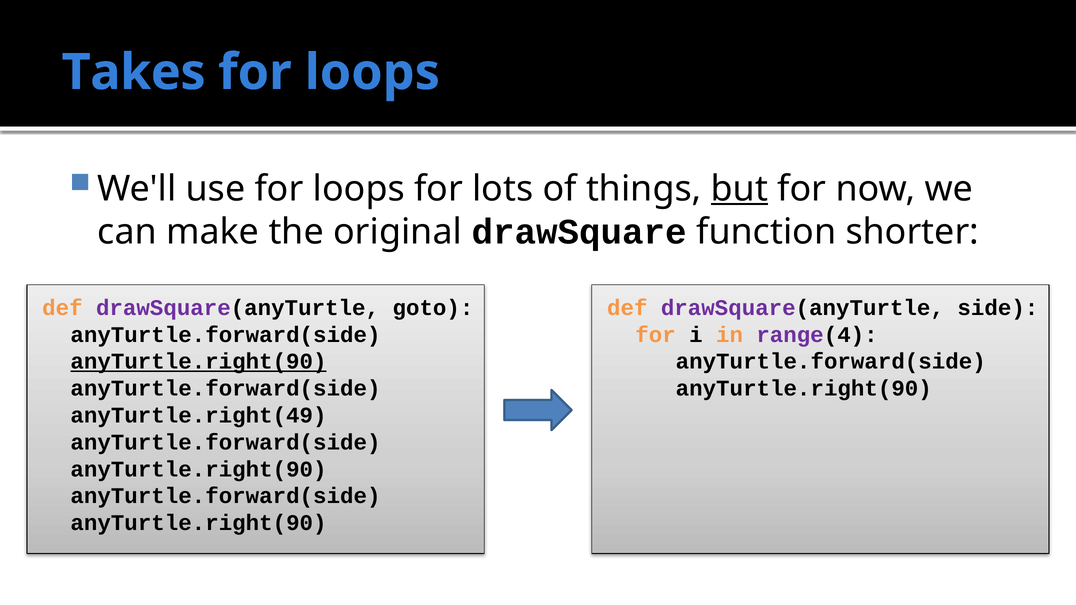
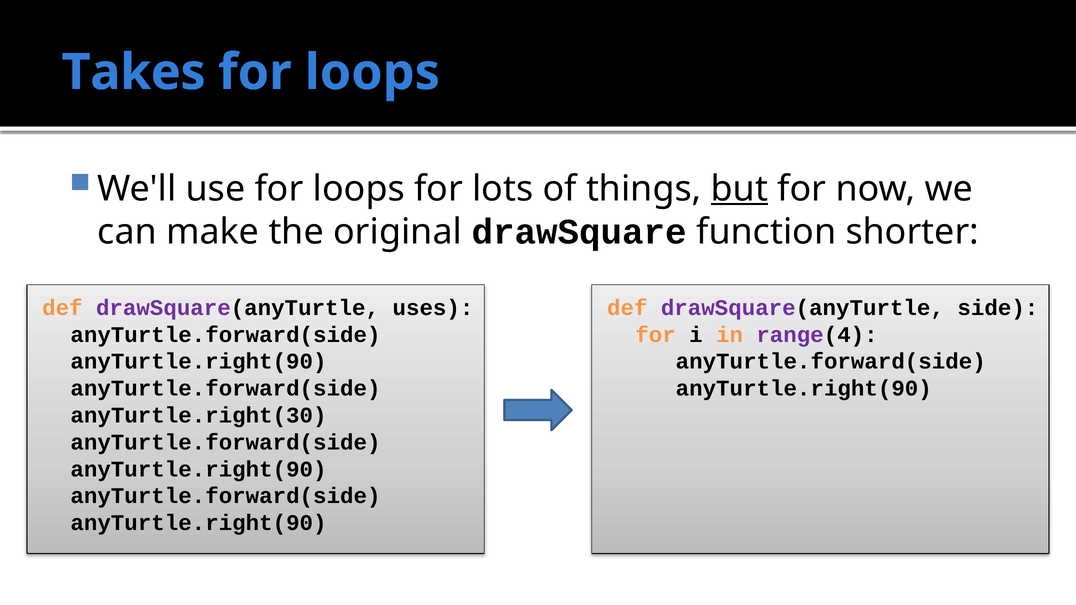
goto: goto -> uses (433, 308)
anyTurtle.right(90 underline: present -> none (198, 362)
anyTurtle.right(49: anyTurtle.right(49 -> anyTurtle.right(30 (198, 416)
